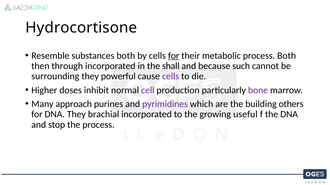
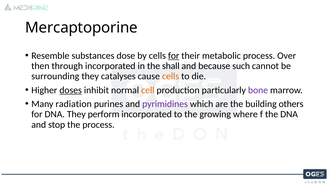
Hydrocortisone: Hydrocortisone -> Mercaptoporine (81, 28)
substances both: both -> dose (126, 56)
process Both: Both -> Over (287, 56)
powerful: powerful -> catalyses (118, 77)
cells colour: purple -> orange (171, 77)
doses underline: none -> present (71, 90)
cell colour: purple -> orange (148, 90)
approach: approach -> radiation (74, 104)
brachial: brachial -> perform (104, 115)
useful: useful -> where (245, 115)
